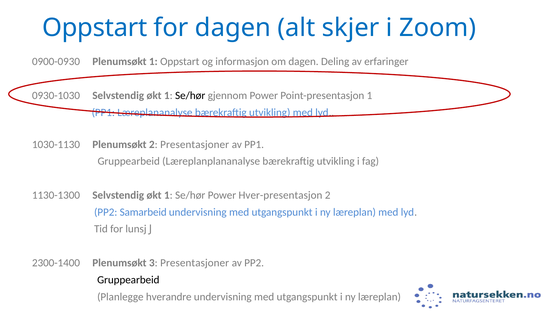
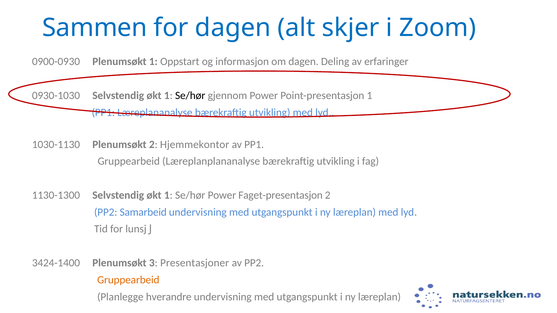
Oppstart: Oppstart -> Sammen (95, 28)
2 Presentasjoner: Presentasjoner -> Hjemmekontor (195, 145)
Hver-presentasjon: Hver-presentasjon -> Faget-presentasjon (281, 195)
2300-1400: 2300-1400 -> 3424-1400 (56, 263)
Gruppearbeid colour: black -> orange (128, 280)
